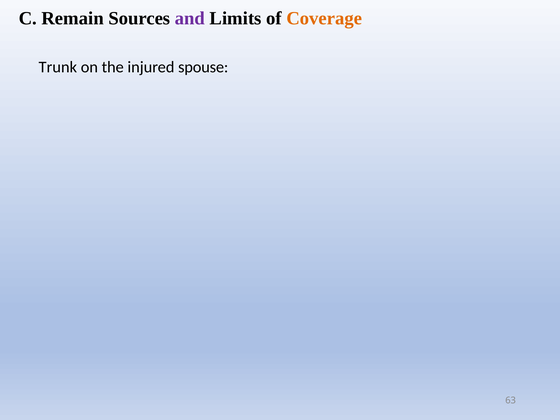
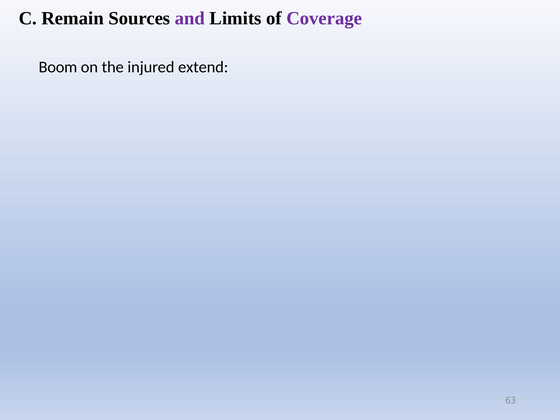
Coverage colour: orange -> purple (324, 18)
Trunk: Trunk -> Boom (58, 67)
spouse: spouse -> extend (203, 67)
